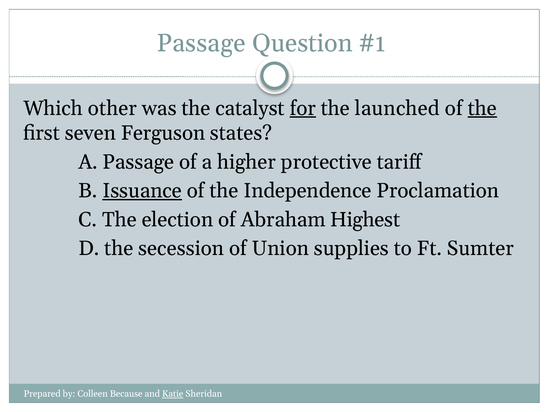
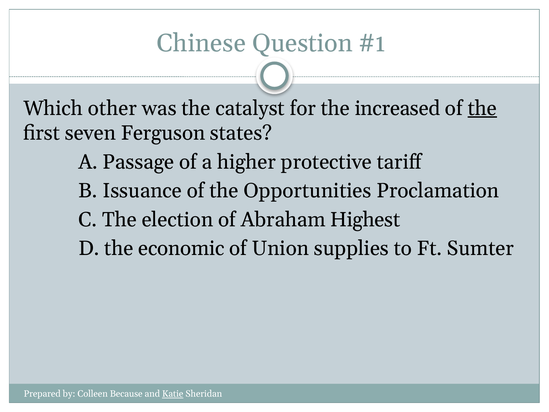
Passage: Passage -> Chinese (201, 43)
for underline: present -> none (303, 108)
launched: launched -> increased (398, 108)
Issuance underline: present -> none (142, 191)
Independence: Independence -> Opportunities (307, 191)
secession: secession -> economic (181, 248)
